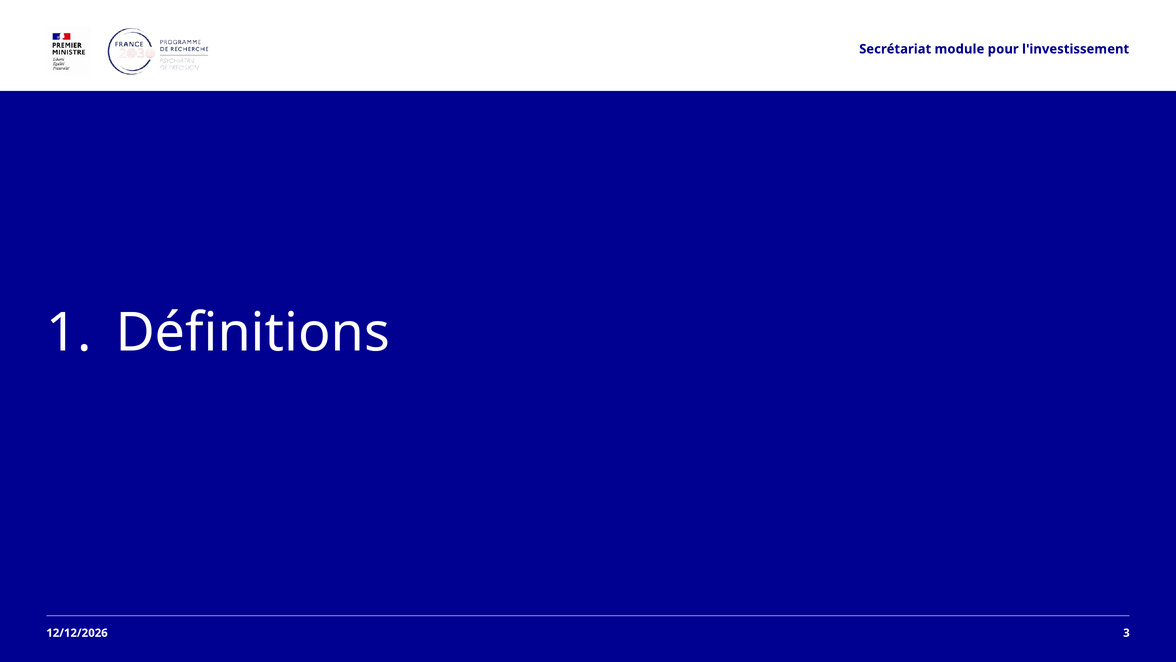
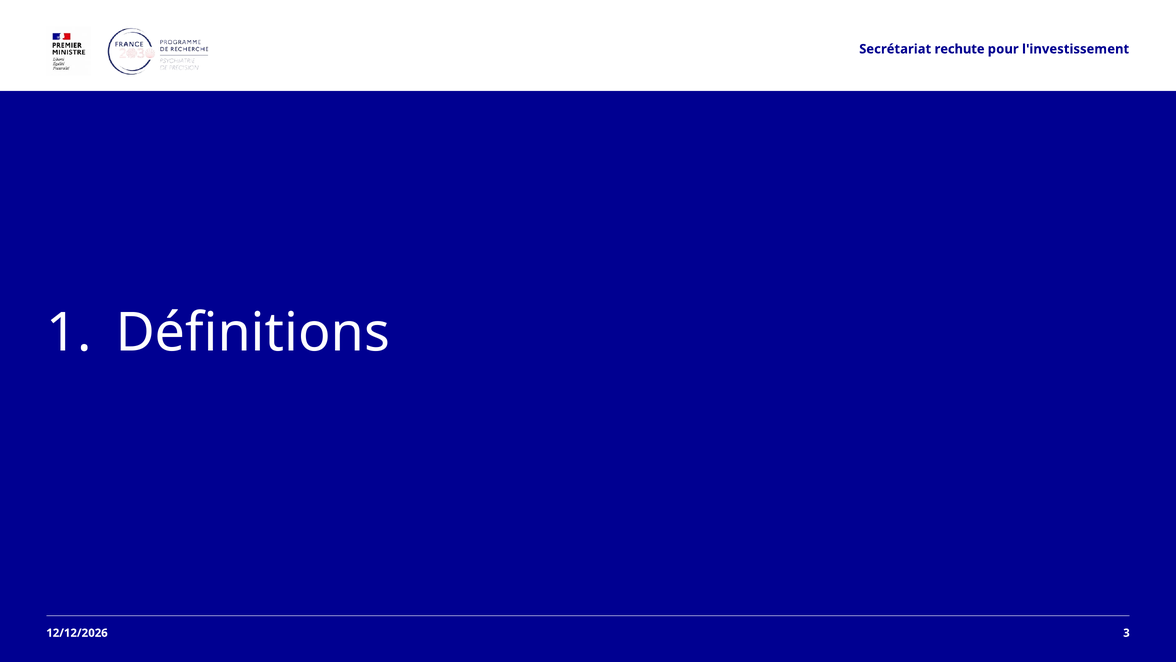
module: module -> rechute (960, 49)
